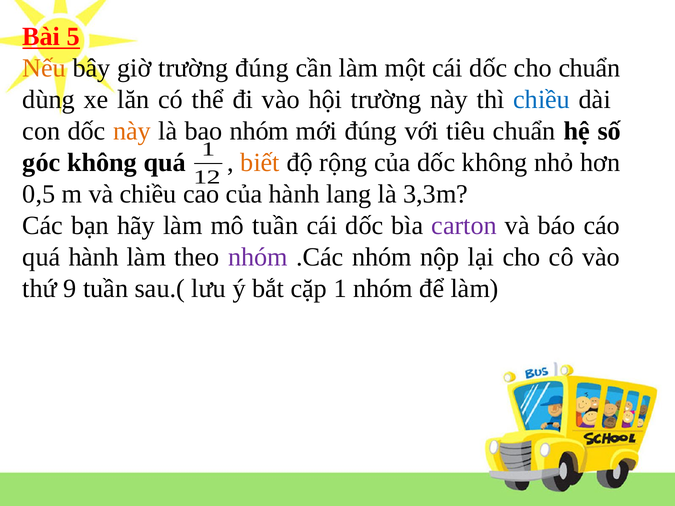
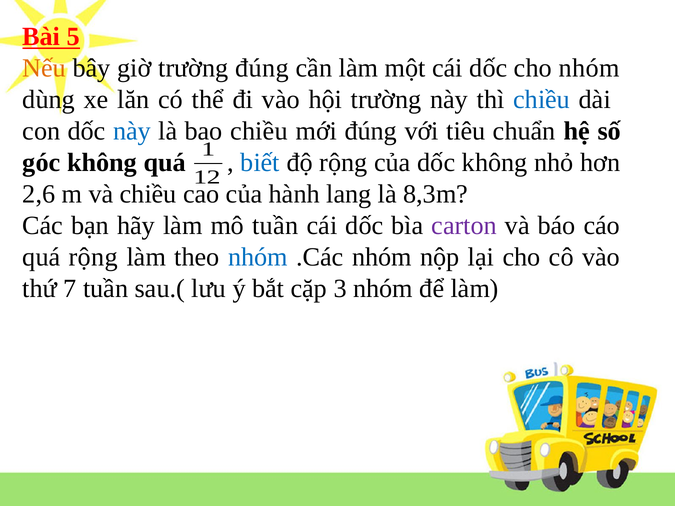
cho chuẩn: chuẩn -> nhóm (589, 68)
này colour: orange -> blue (132, 131)
bao nhóm: nhóm -> chiều (259, 131)
biết colour: orange -> blue (260, 163)
0,5: 0,5 -> 2,6 (39, 194)
3,3m: 3,3m -> 8,3m (436, 194)
quá hành: hành -> rộng (93, 257)
nhóm colour: purple -> blue (258, 257)
9: 9 -> 7 (70, 289)
cặp 1: 1 -> 3 (340, 289)
